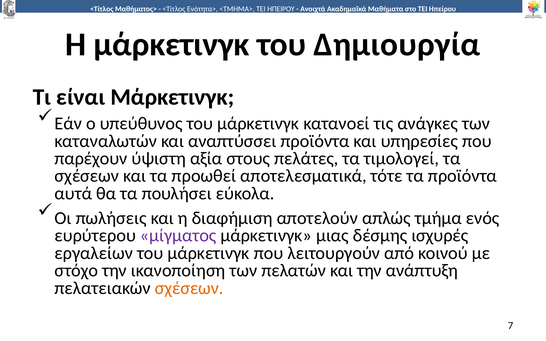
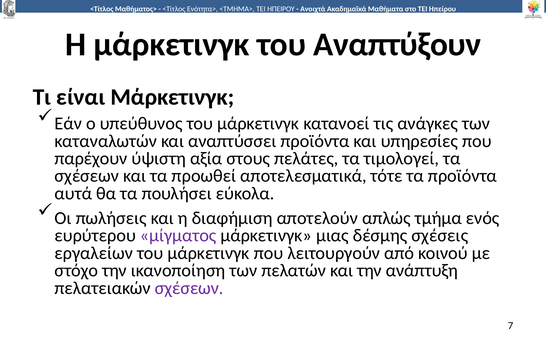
Δημιουργία: Δημιουργία -> Αναπτύξουν (397, 44)
ισχυρές: ισχυρές -> σχέσεις (440, 236)
σχέσεων colour: orange -> purple (189, 288)
